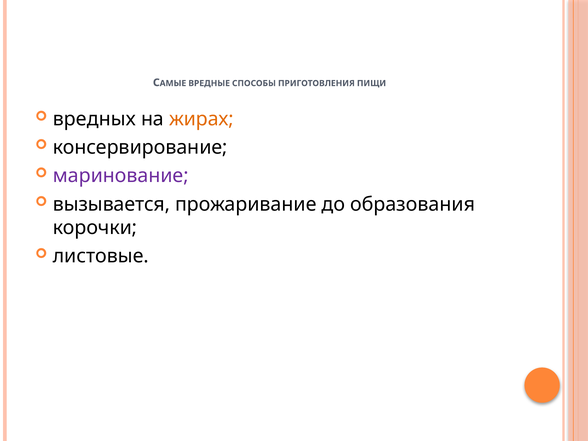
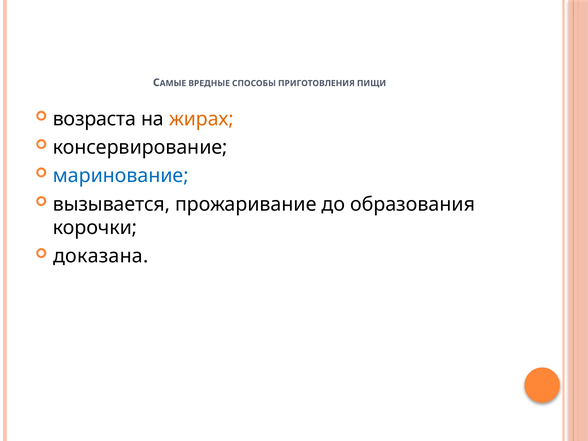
вредных: вредных -> возраста (94, 119)
маринование colour: purple -> blue (121, 176)
листовые: листовые -> доказана (101, 256)
